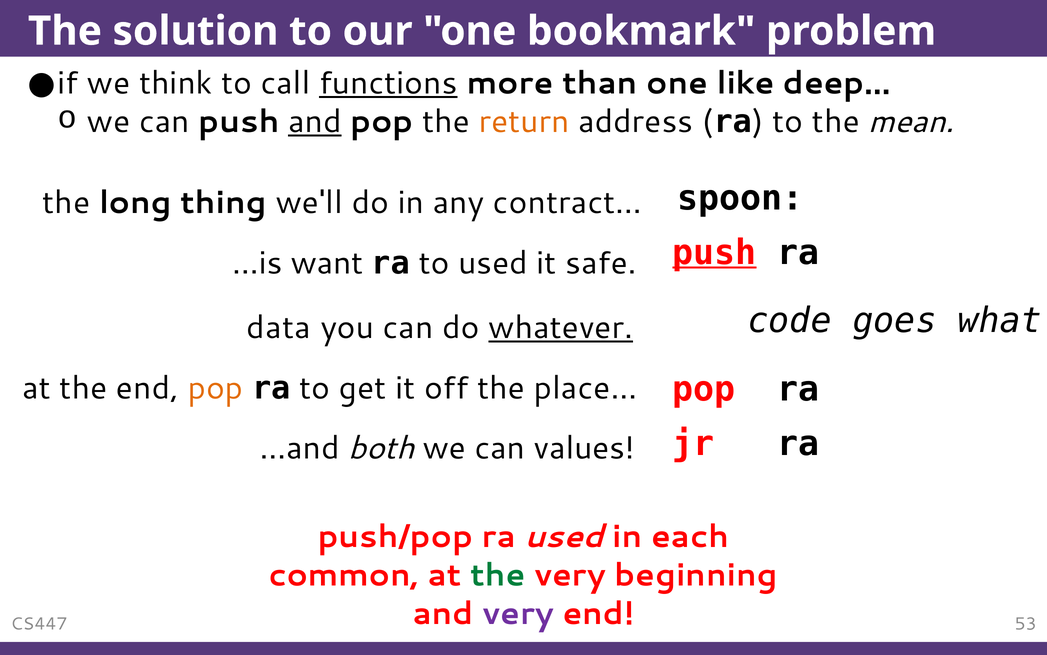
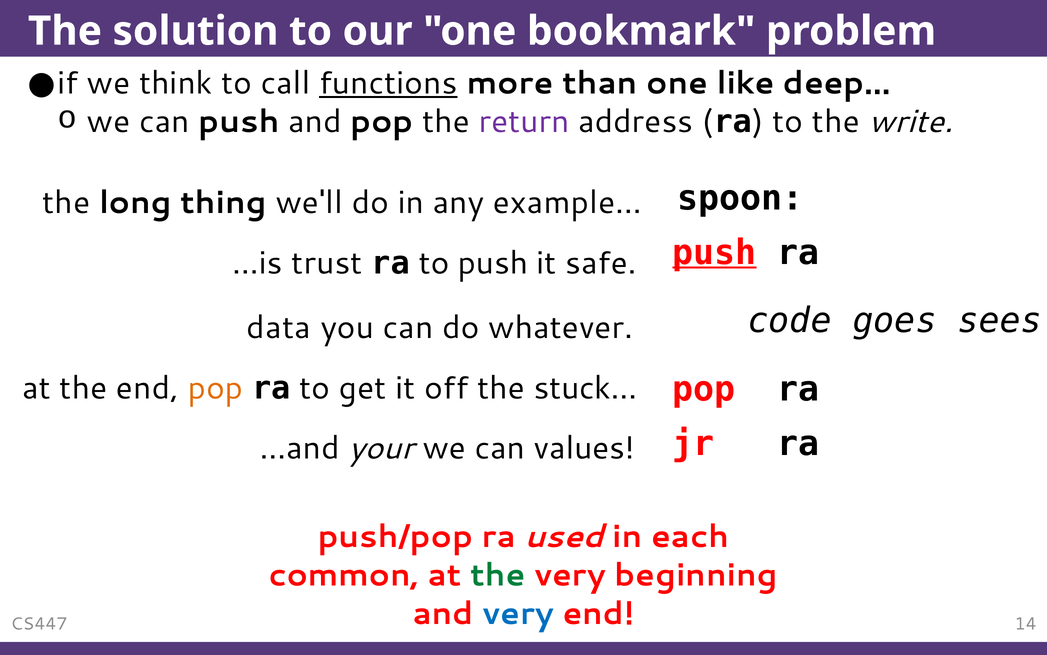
and underline: present -> none (315, 122)
return colour: orange -> purple (524, 122)
mean: mean -> write (911, 122)
contract…: contract… -> example… (568, 202)
want: want -> trust (327, 263)
to used: used -> push (493, 263)
what: what -> sees (1000, 320)
whatever underline: present -> none (561, 328)
place…: place… -> stuck… (586, 388)
both: both -> your (381, 448)
very colour: purple -> blue (518, 613)
53: 53 -> 14 (1026, 623)
